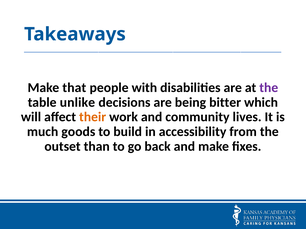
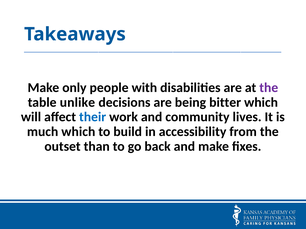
that: that -> only (74, 88)
their colour: orange -> blue (93, 117)
much goods: goods -> which (78, 132)
